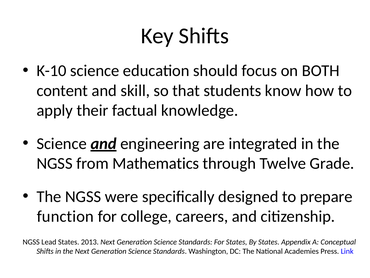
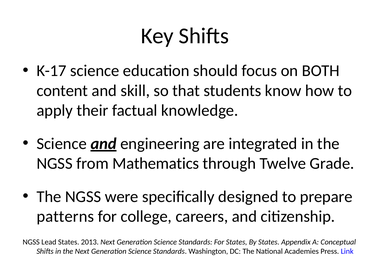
K-10: K-10 -> K-17 (52, 71)
function: function -> patterns (65, 216)
